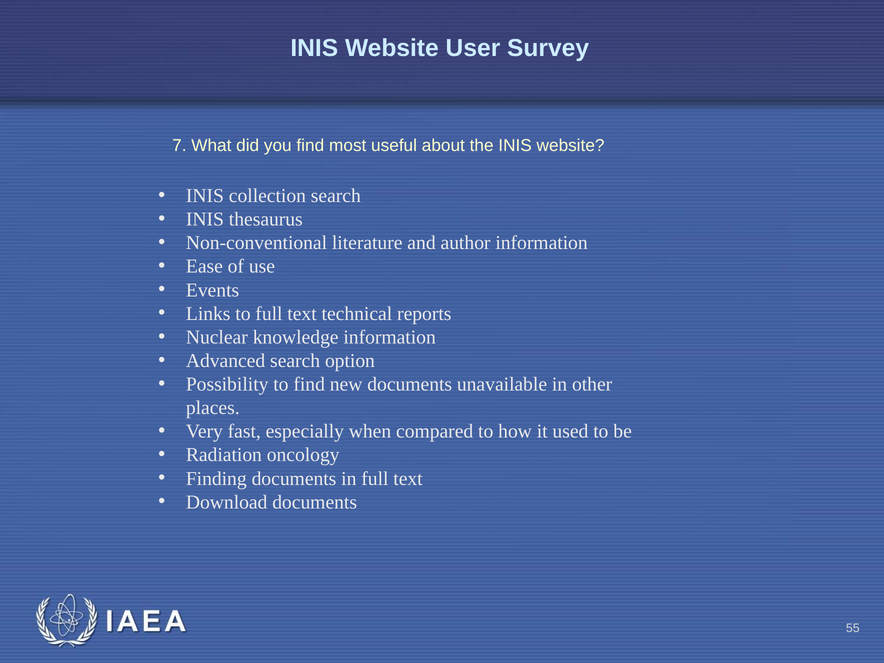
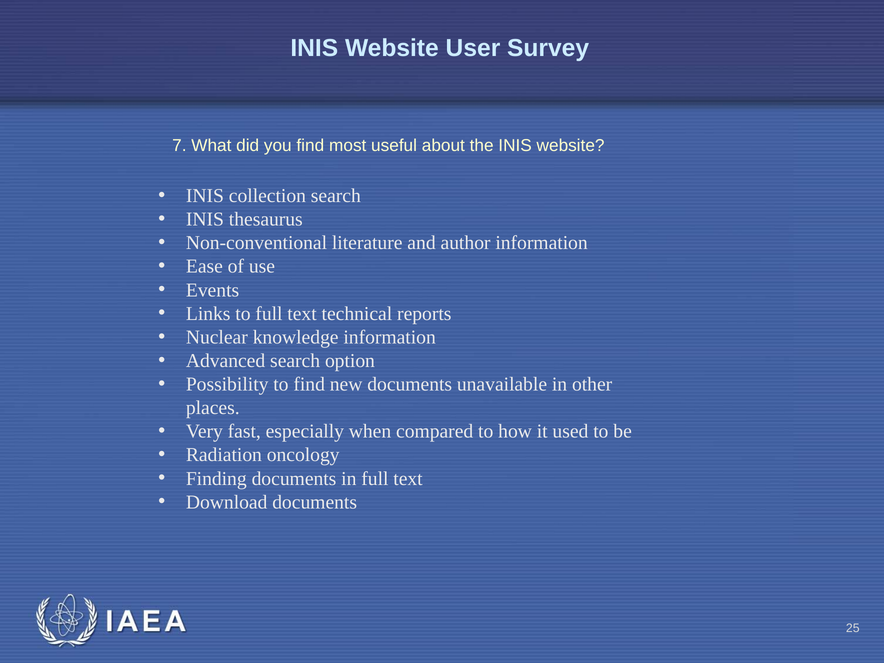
55: 55 -> 25 (853, 628)
